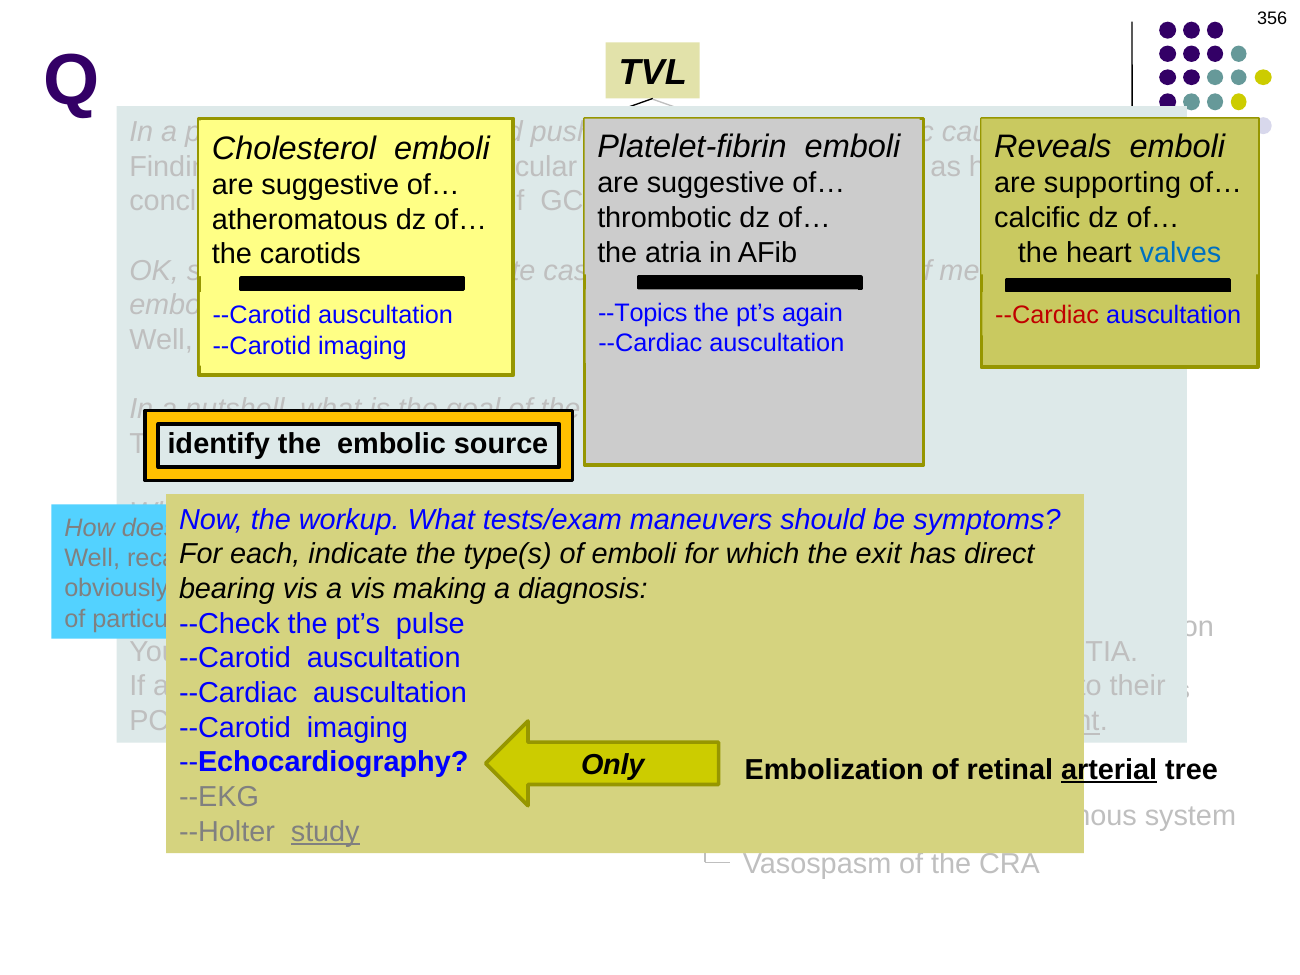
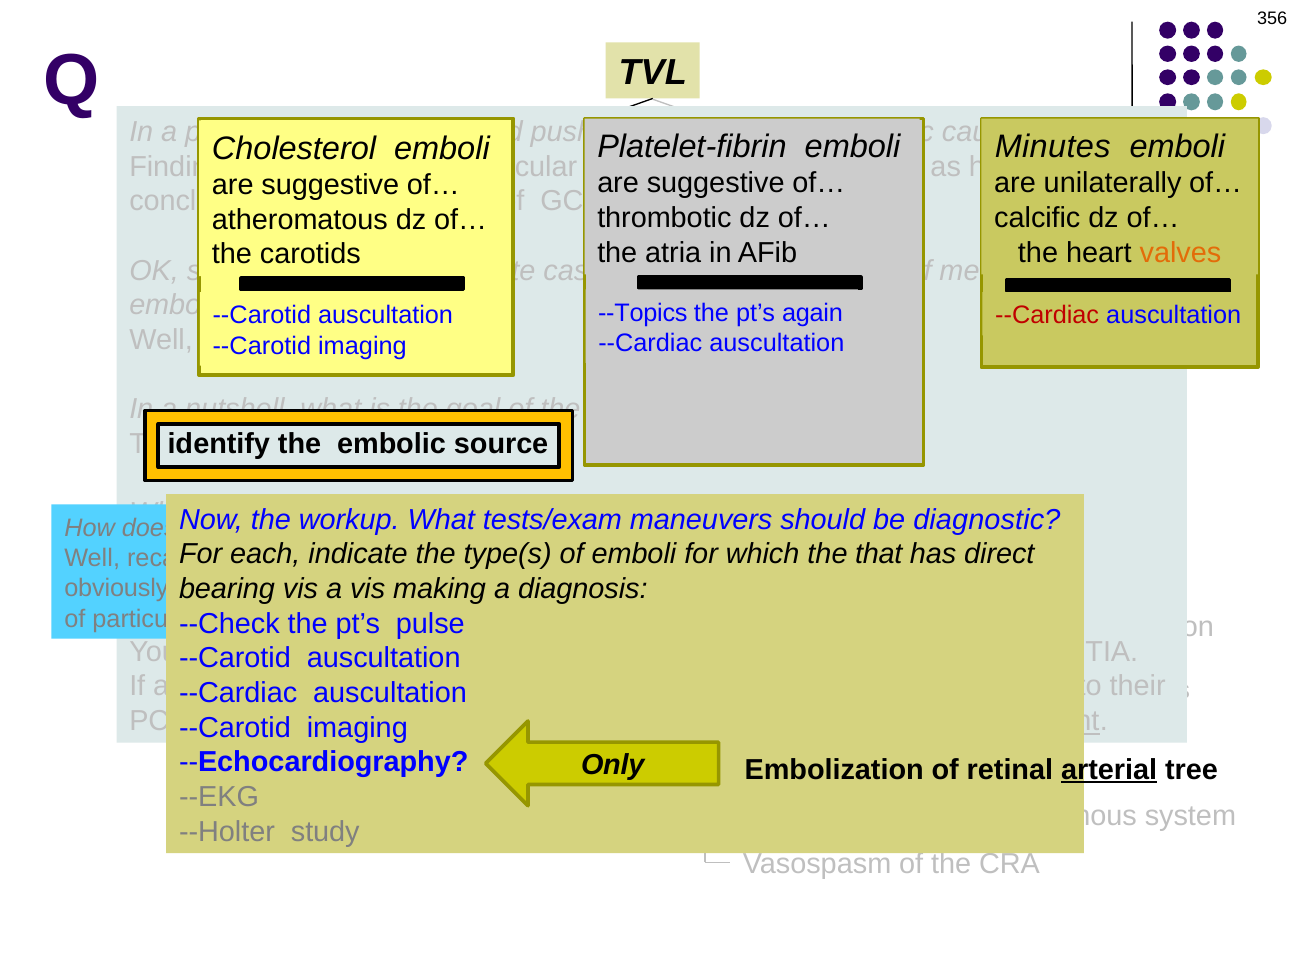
Reveals: Reveals -> Minutes (1053, 147)
supporting: supporting -> unilaterally (1113, 183)
valves colour: blue -> orange (1180, 253)
symptoms: symptoms -> diagnostic (987, 520)
exit: exit -> that (879, 554)
study underline: present -> none (325, 832)
